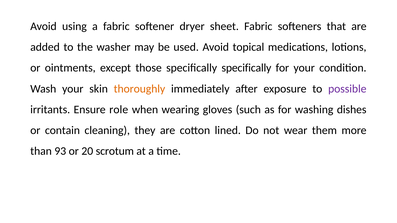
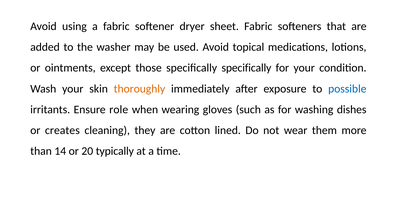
possible colour: purple -> blue (347, 89)
contain: contain -> creates (62, 131)
93: 93 -> 14 (60, 151)
scrotum: scrotum -> typically (115, 151)
